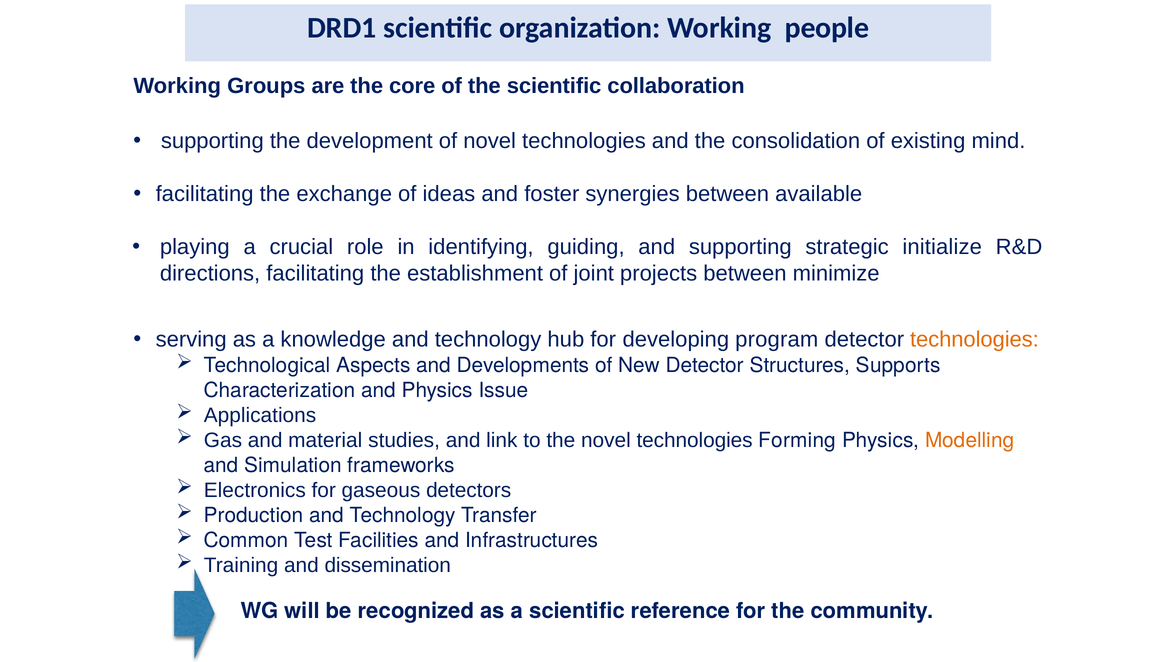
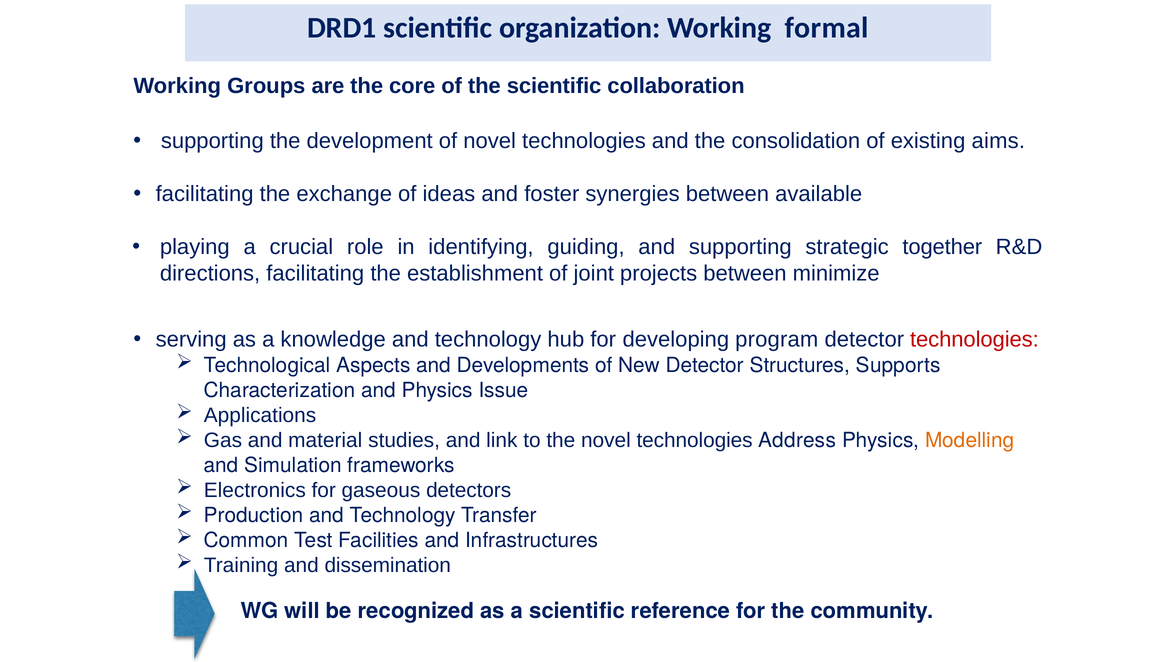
people: people -> formal (827, 28)
mind: mind -> aims (998, 141)
initialize: initialize -> together (942, 247)
technologies colour: orange -> red (974, 339)
Forming: Forming -> Address (797, 440)
